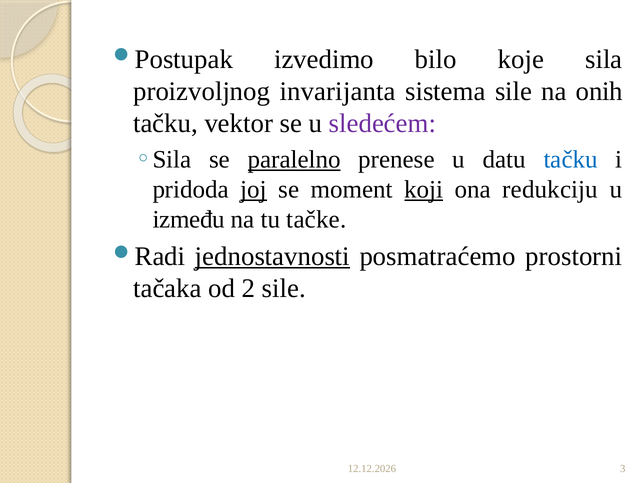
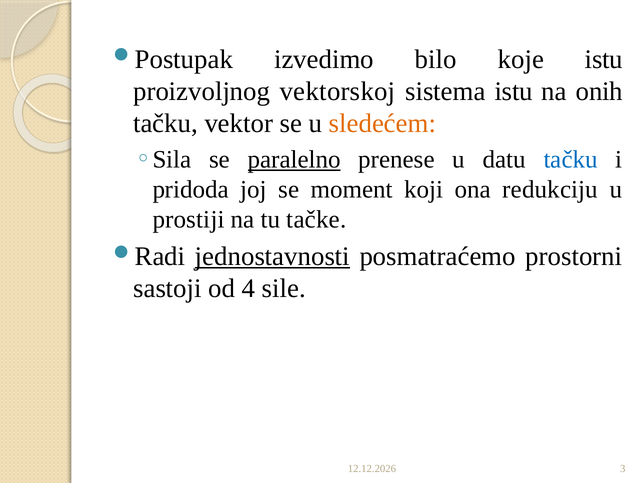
koje sila: sila -> istu (604, 59)
invarijanta: invarijanta -> vektorskoj (338, 91)
sistema sile: sile -> istu (514, 91)
sledećem colour: purple -> orange (382, 124)
joj underline: present -> none (254, 190)
koji underline: present -> none (424, 190)
između: između -> prostiji (189, 220)
tačaka: tačaka -> sastoji (167, 288)
2: 2 -> 4 (249, 288)
